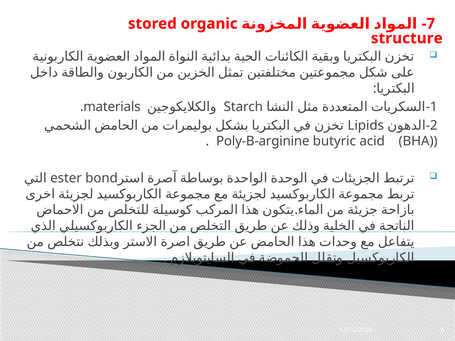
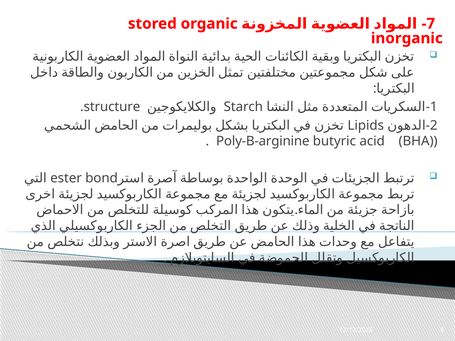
structure: structure -> inorganic (407, 38)
materials: materials -> structure (112, 107)
